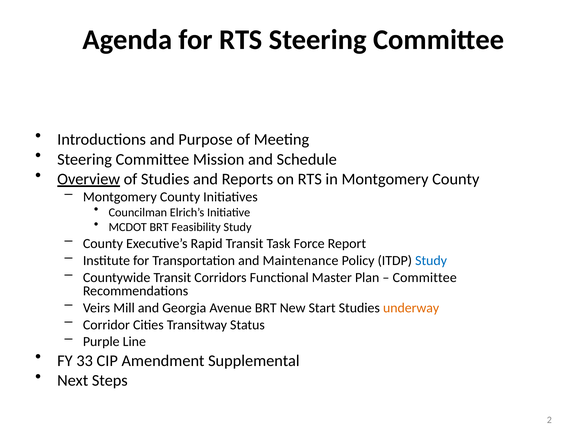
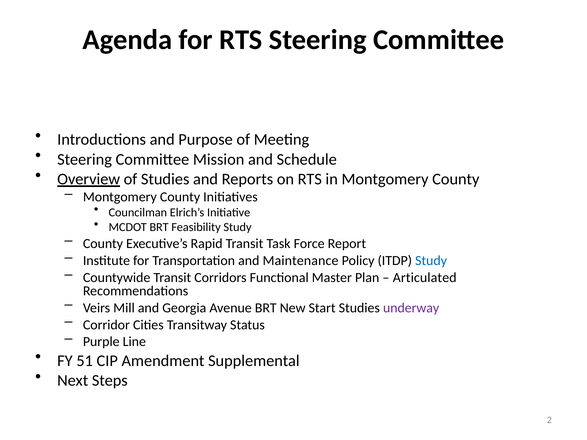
Committee: Committee -> Articulated (425, 278)
underway colour: orange -> purple (411, 308)
33: 33 -> 51 (85, 361)
